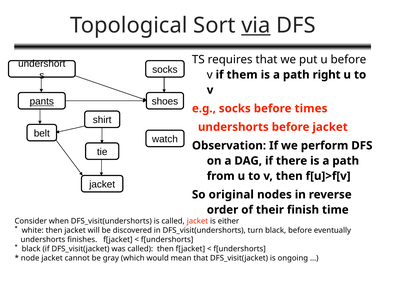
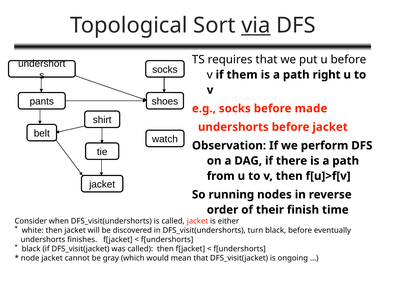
pants underline: present -> none (42, 101)
times: times -> made (311, 109)
original: original -> running (231, 195)
